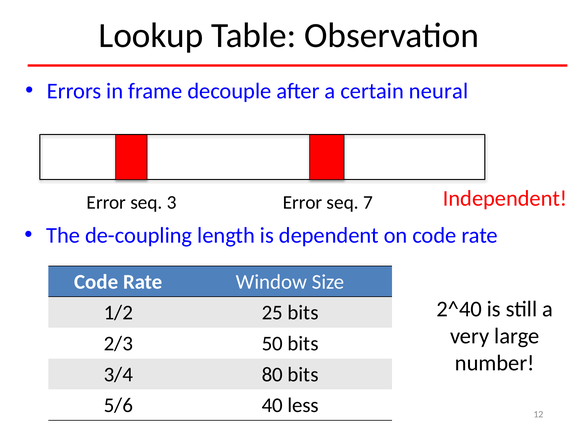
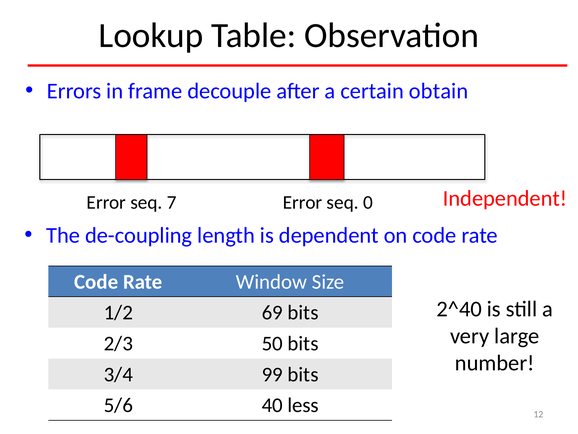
neural: neural -> obtain (439, 91)
3: 3 -> 7 (172, 202)
7: 7 -> 0 (368, 202)
25: 25 -> 69 (272, 312)
80: 80 -> 99 (272, 374)
